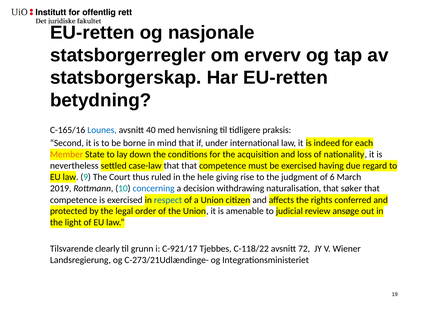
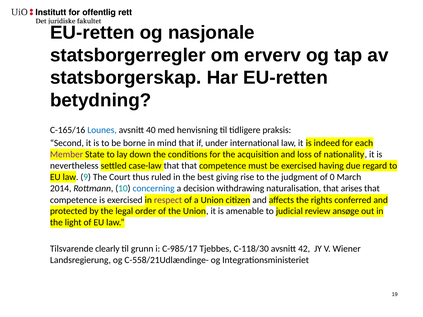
Member colour: orange -> purple (67, 155)
hele: hele -> best (206, 177)
6: 6 -> 0 (332, 177)
2019: 2019 -> 2014 (61, 189)
søker: søker -> arises (352, 189)
respect colour: blue -> purple (168, 200)
C-921/17: C-921/17 -> C-985/17 (180, 249)
C-118/22: C-118/22 -> C-118/30 (251, 249)
72: 72 -> 42 (304, 249)
C-273/21Udlændinge-: C-273/21Udlændinge- -> C-558/21Udlændinge- (167, 260)
